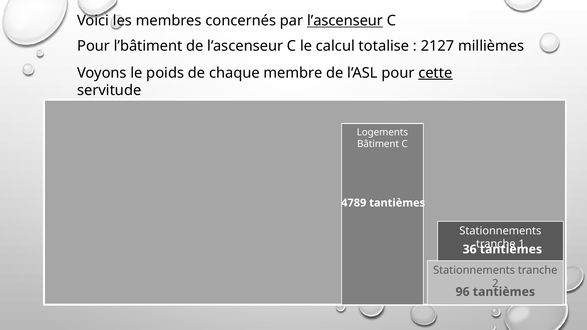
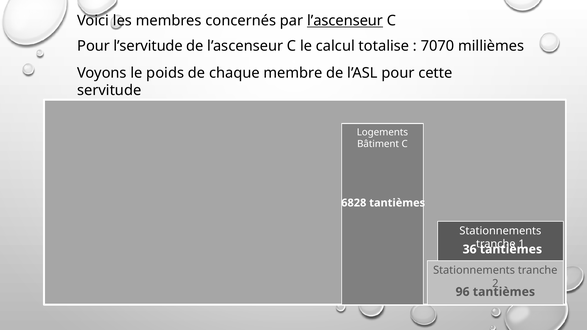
l’bâtiment: l’bâtiment -> l’servitude (148, 46)
2127: 2127 -> 7070 (438, 46)
cette underline: present -> none (435, 73)
4789: 4789 -> 6828 (354, 203)
